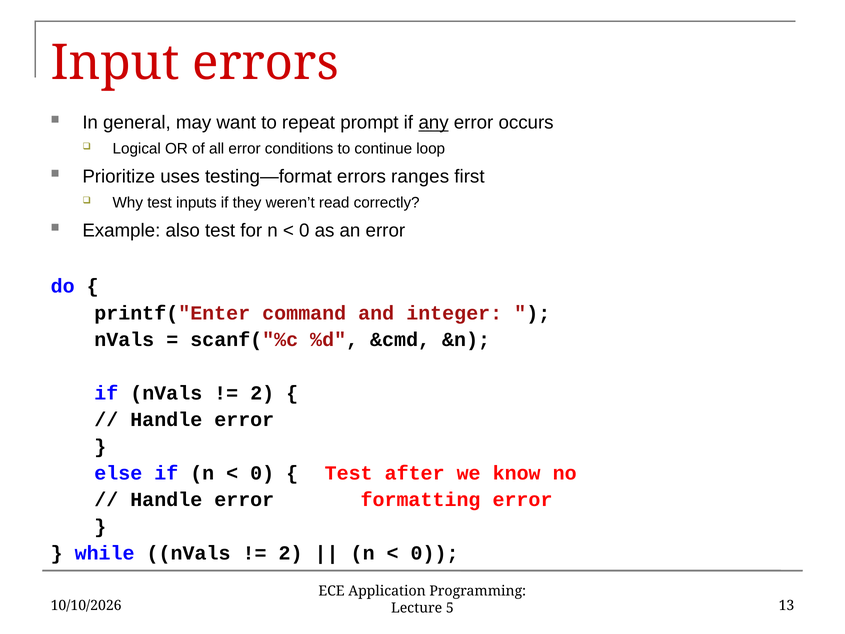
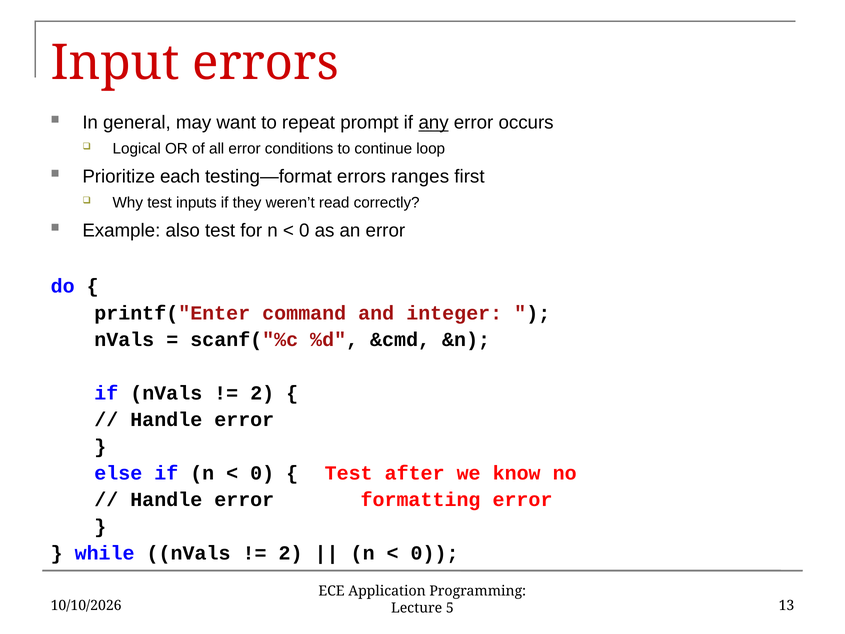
uses: uses -> each (180, 176)
